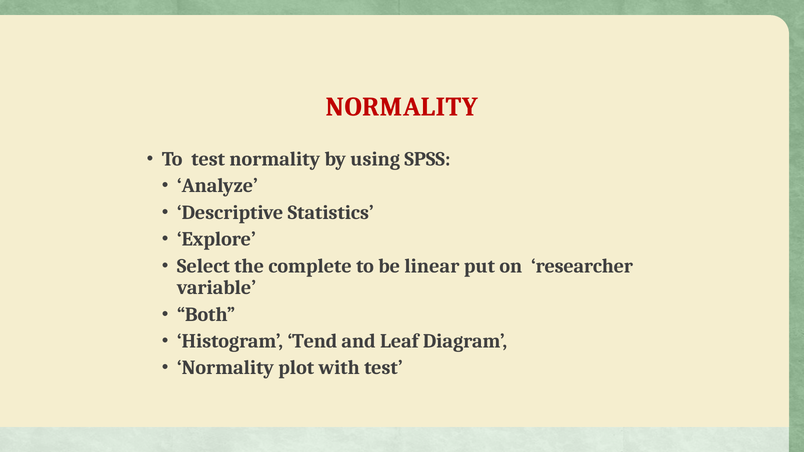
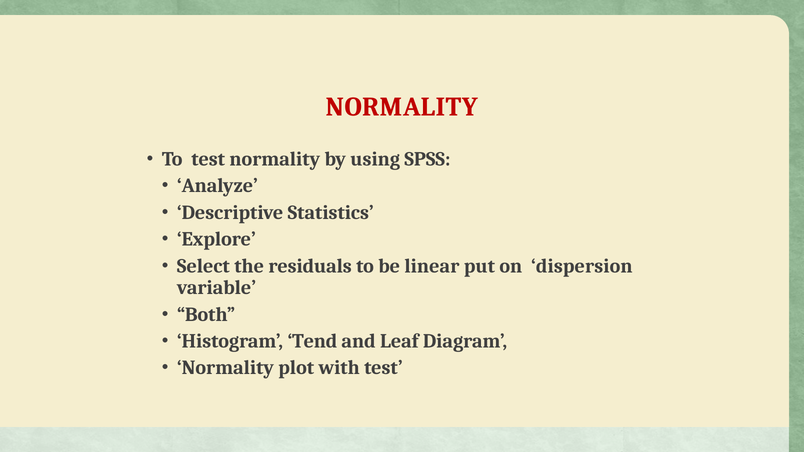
complete: complete -> residuals (310, 266)
researcher: researcher -> dispersion (582, 266)
